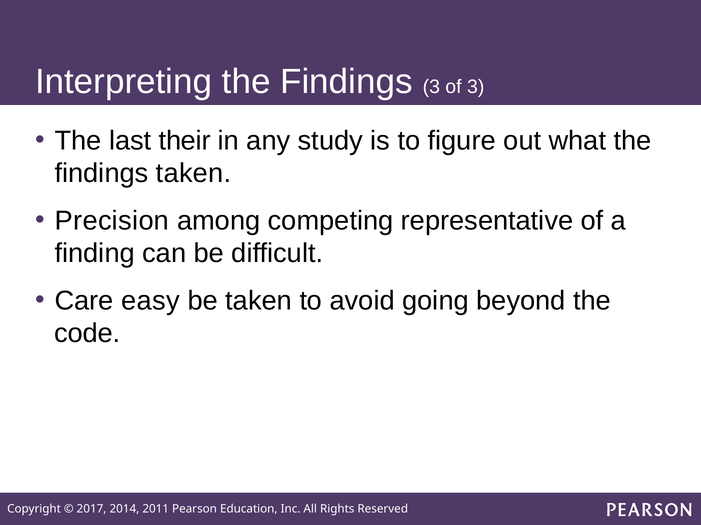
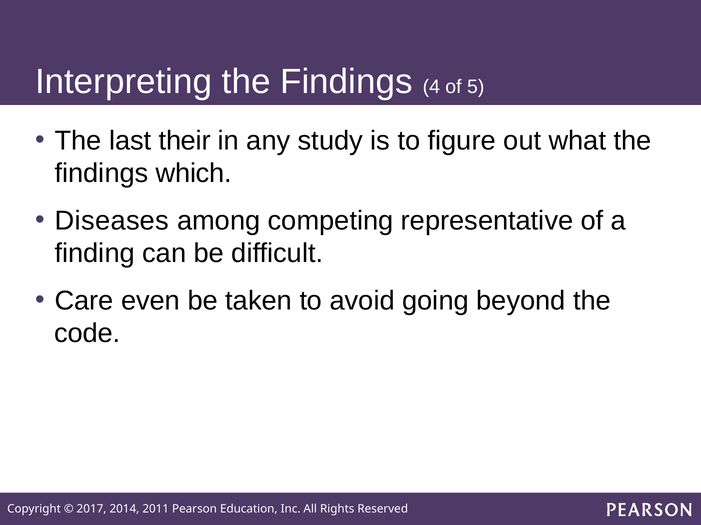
Findings 3: 3 -> 4 (431, 87)
of 3: 3 -> 5 (476, 87)
findings taken: taken -> which (194, 174)
Precision: Precision -> Diseases (112, 221)
easy: easy -> even (151, 301)
